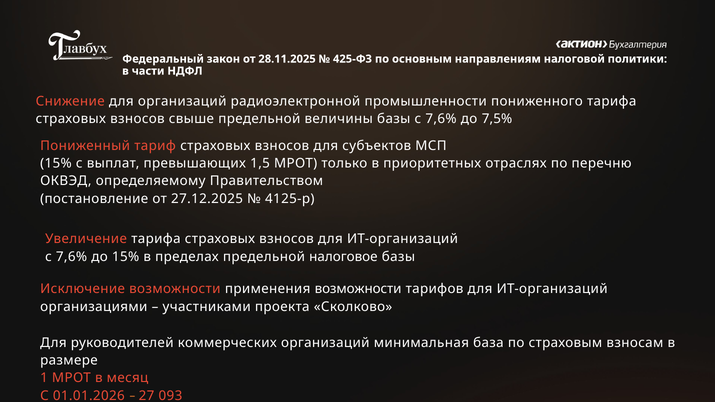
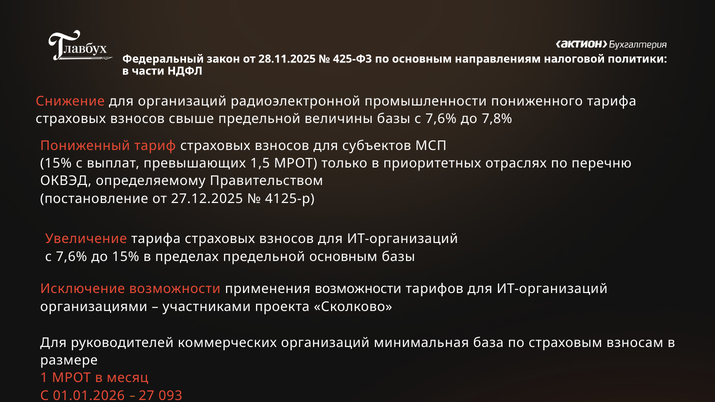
7,5%: 7,5% -> 7,8% (497, 119)
предельной налоговое: налоговое -> основным (343, 257)
